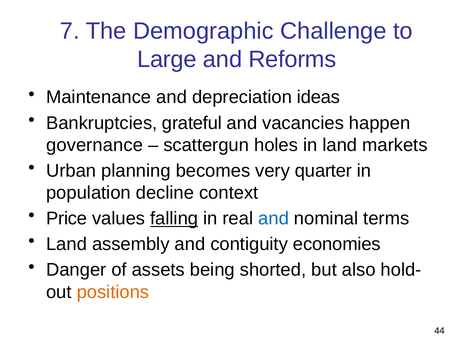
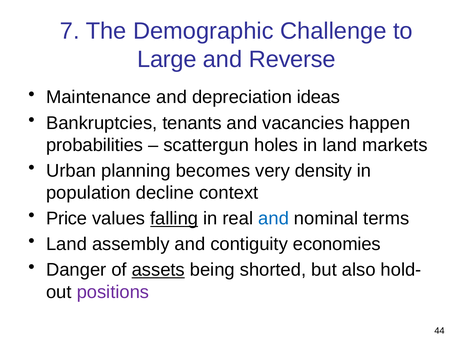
Reforms: Reforms -> Reverse (292, 60)
grateful: grateful -> tenants (192, 123)
governance: governance -> probabilities (95, 145)
quarter: quarter -> density (323, 171)
assets underline: none -> present (158, 271)
positions colour: orange -> purple (113, 293)
